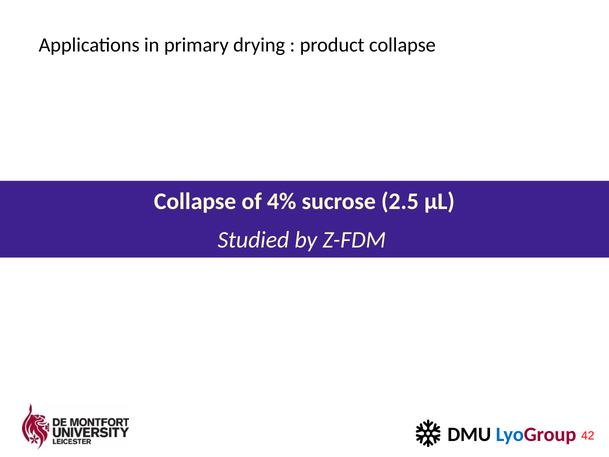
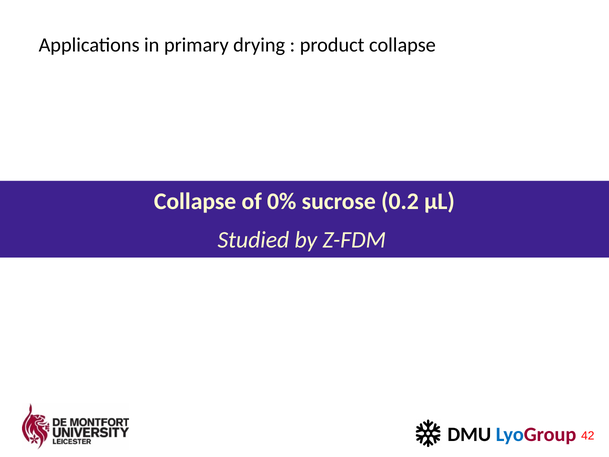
4%: 4% -> 0% (282, 201)
2.5: 2.5 -> 0.2 (400, 201)
